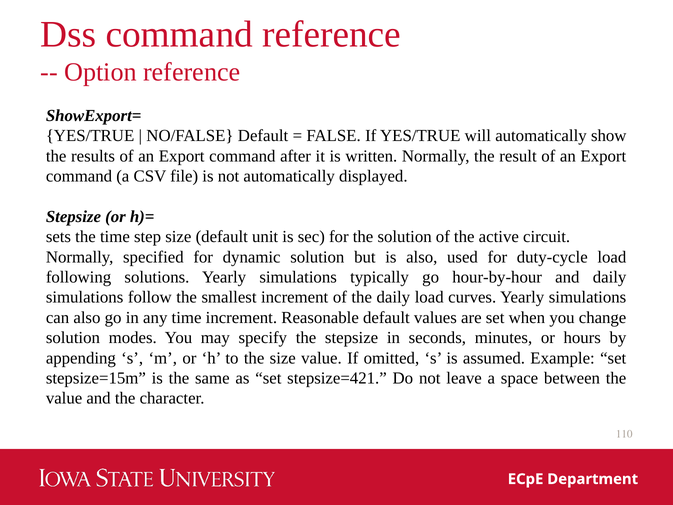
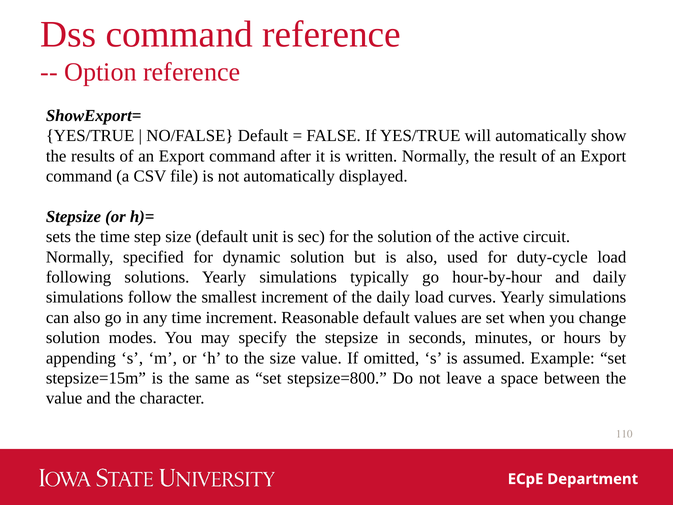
stepsize=421: stepsize=421 -> stepsize=800 (337, 378)
